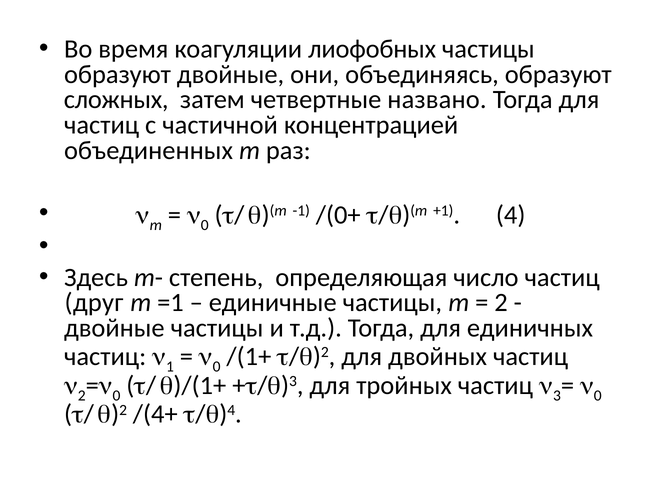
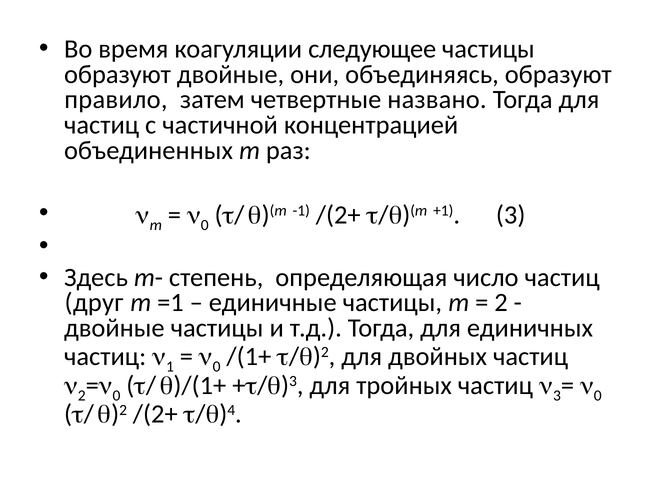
лиофобных: лиофобных -> следующее (372, 49)
сложных: сложных -> правило (116, 100)
-1 /(0+: /(0+ -> /(2+ (338, 215)
+1 4: 4 -> 3 (511, 215)
)2 /(4+: /(4+ -> /(2+ (155, 415)
